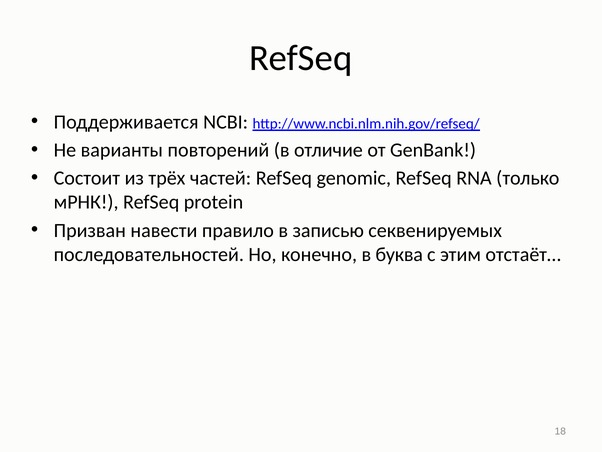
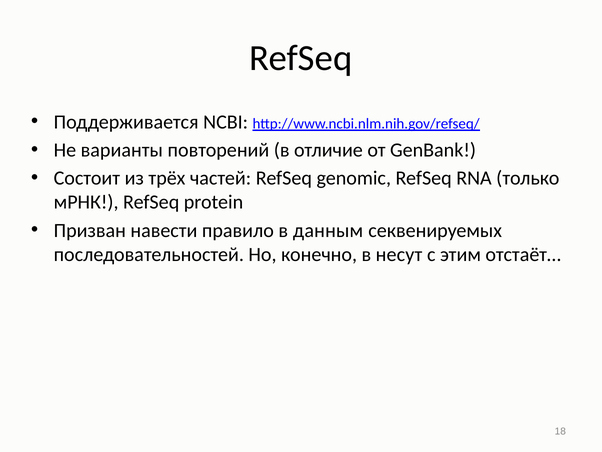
записью: записью -> данным (328, 230)
буква: буква -> несут (399, 254)
